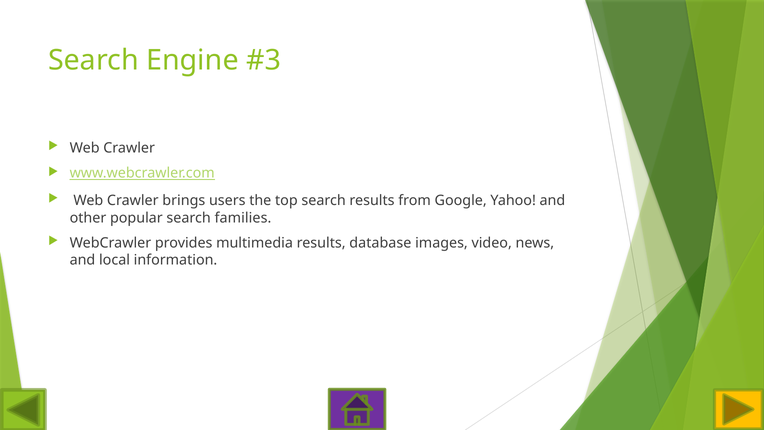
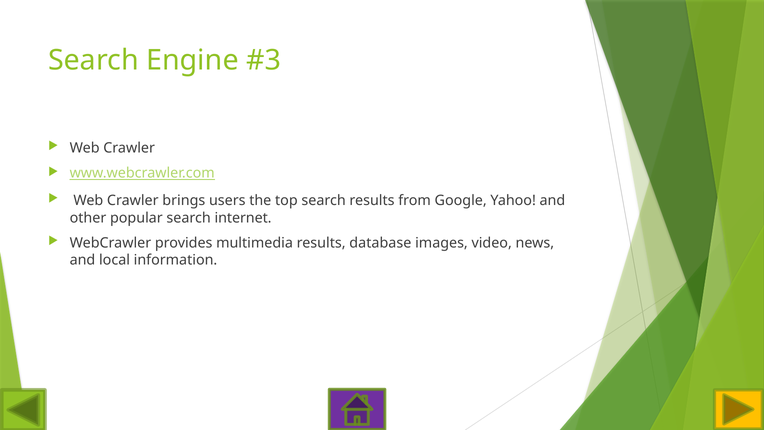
families: families -> internet (243, 218)
